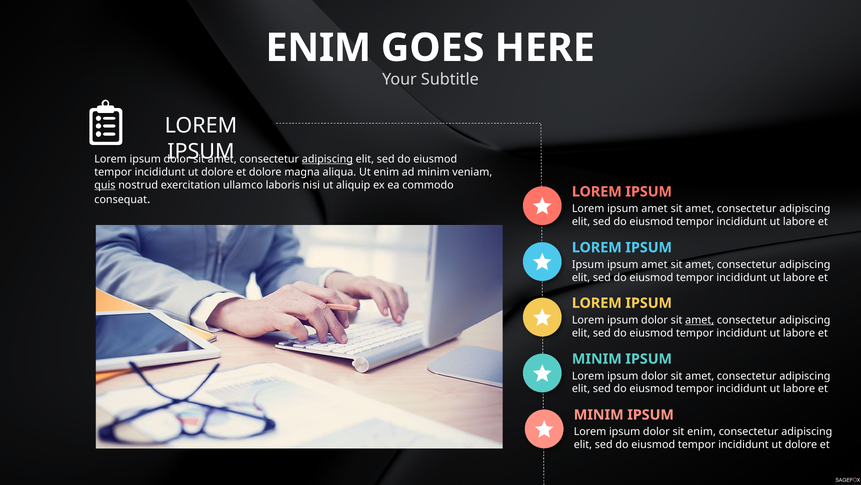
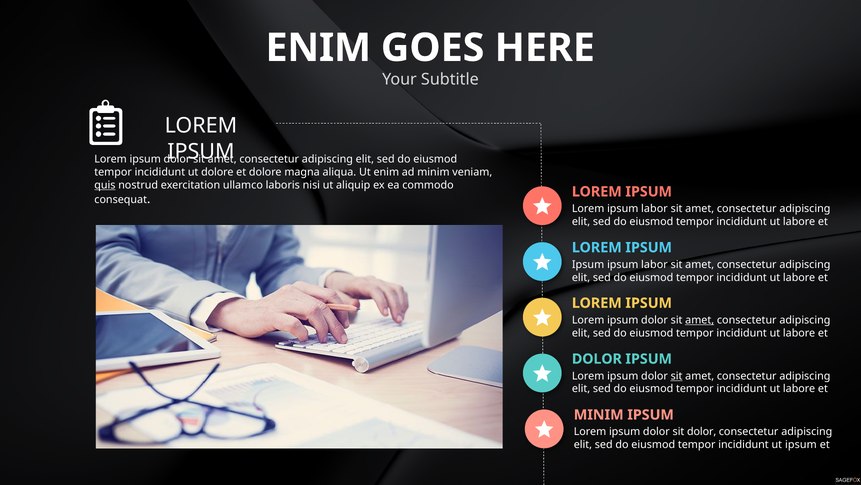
adipiscing underline: present -> none (327, 159)
Lorem ipsum amet: amet -> labor (654, 208)
amet: amet -> labor (654, 264)
MINIM: MINIM -> DOLOR (597, 358)
sit underline: none -> present (677, 375)
sit enim: enim -> dolor (702, 431)
dolore: dolore -> ipsum (801, 444)
